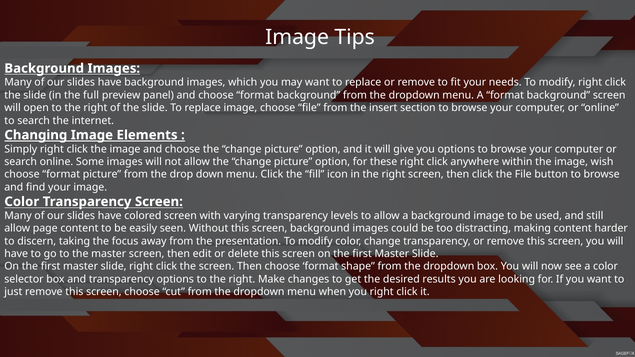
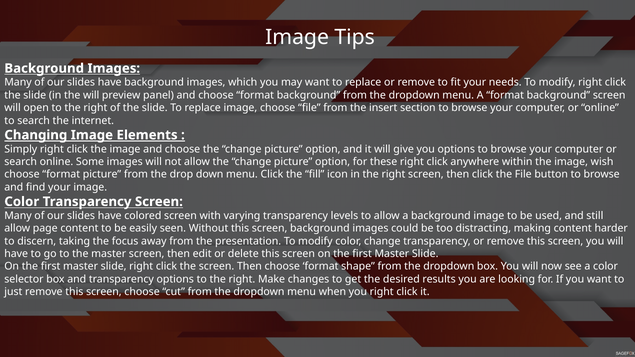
the full: full -> will (91, 95)
